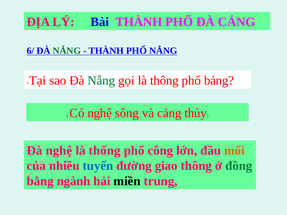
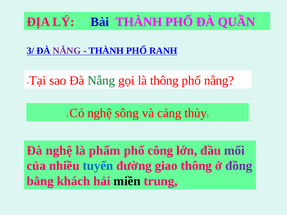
ĐÀ CẢNG: CẢNG -> QUẦN (237, 22)
6/: 6/ -> 3/ (30, 51)
NẲNG colour: green -> purple (67, 51)
PHỐ NẲNG: NẲNG -> RANH (163, 51)
phố bảng: bảng -> nẵng (219, 81)
thống: thống -> phẩm (105, 151)
mối colour: orange -> purple (234, 151)
đồng colour: green -> purple (239, 166)
ngành: ngành -> khách (74, 181)
